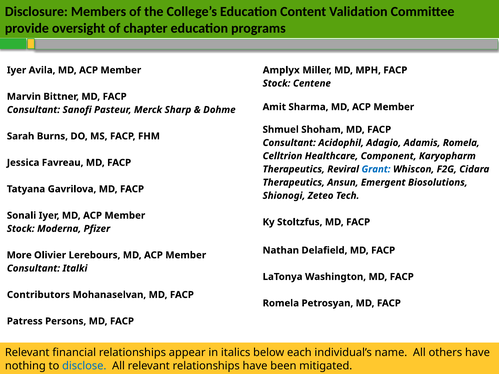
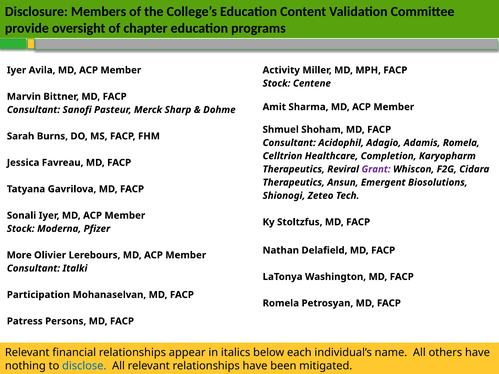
Amplyx: Amplyx -> Activity (281, 70)
Component: Component -> Completion (389, 156)
Grant colour: blue -> purple (376, 169)
Contributors: Contributors -> Participation (38, 295)
